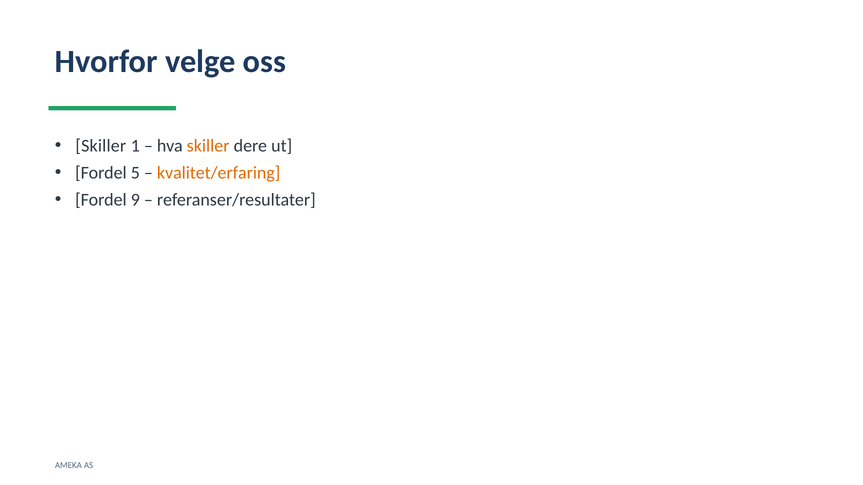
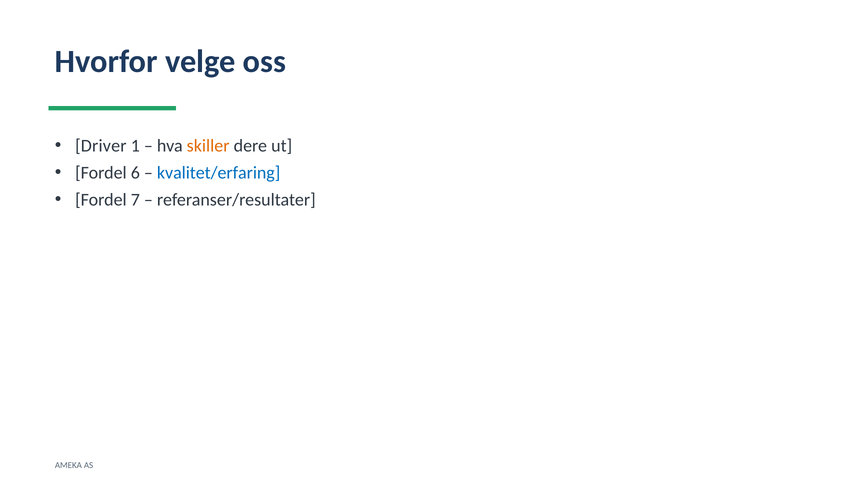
Skiller: Skiller -> Driver (101, 146)
5: 5 -> 6 (135, 173)
kvalitet/erfaring colour: orange -> blue (219, 173)
9: 9 -> 7 (135, 200)
